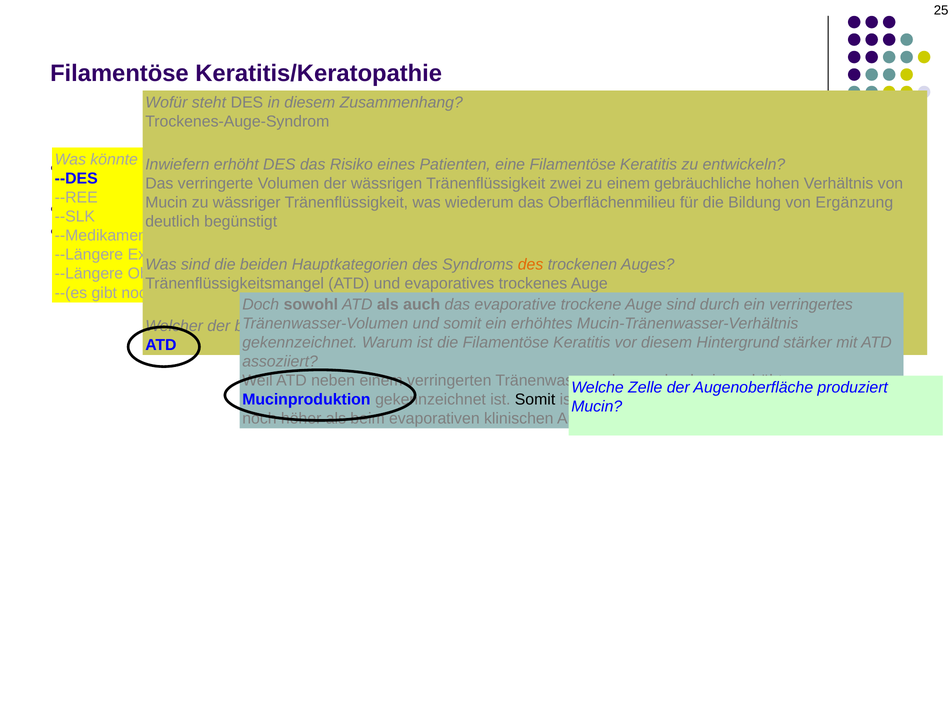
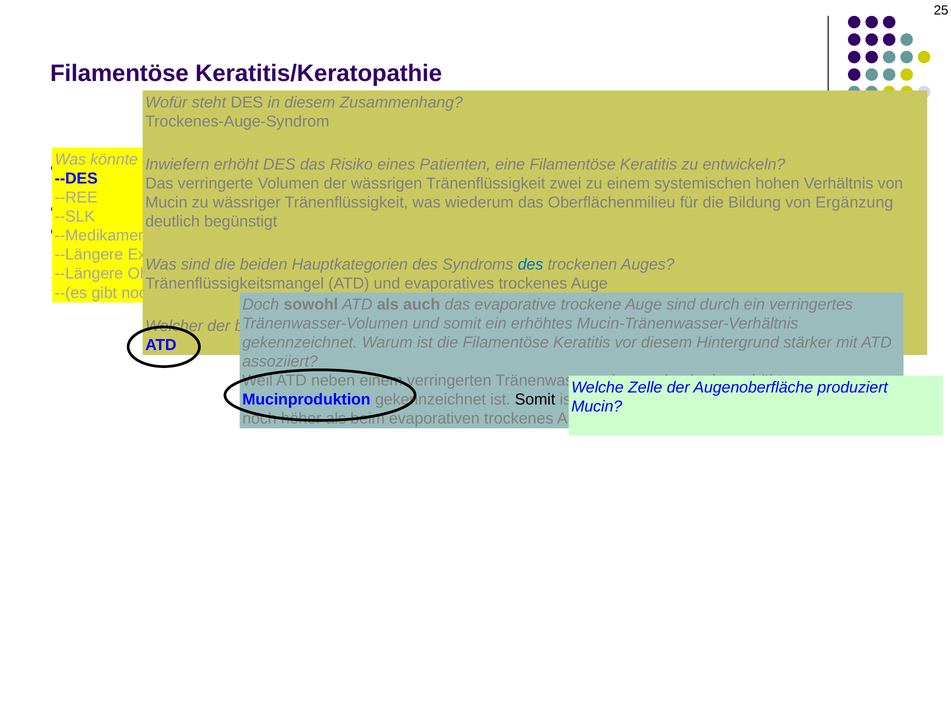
gebräuchliche: gebräuchliche -> systemischen (703, 183)
des colour: orange -> blue (531, 264)
evaporativen klinischen: klinischen -> trockenes (519, 418)
